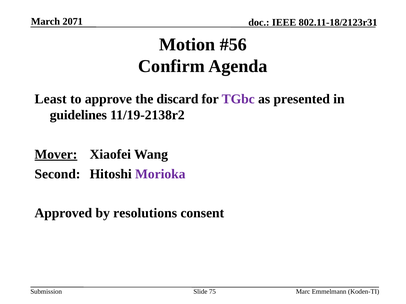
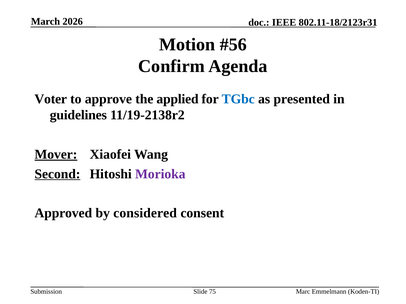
2071: 2071 -> 2026 (73, 22)
Least: Least -> Voter (51, 99)
discard: discard -> applied (178, 99)
TGbc colour: purple -> blue (238, 99)
Second underline: none -> present (57, 174)
resolutions: resolutions -> considered (145, 213)
